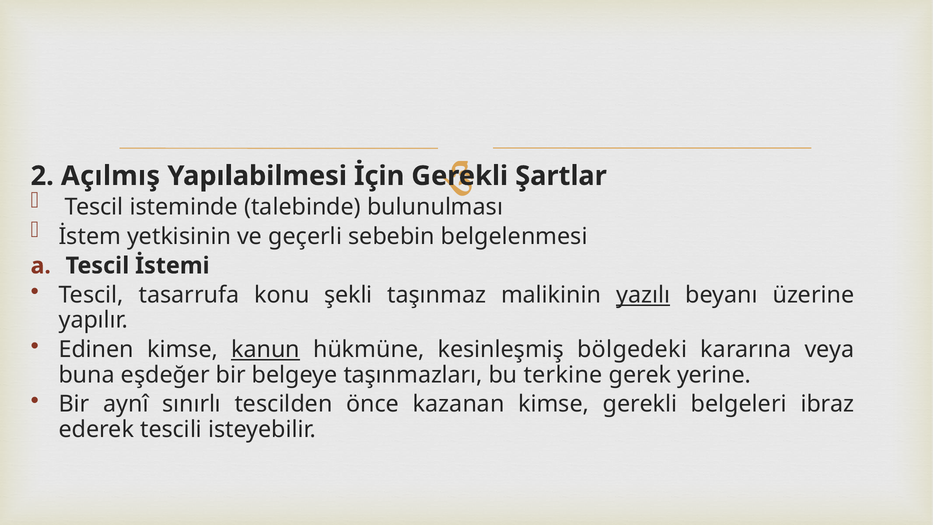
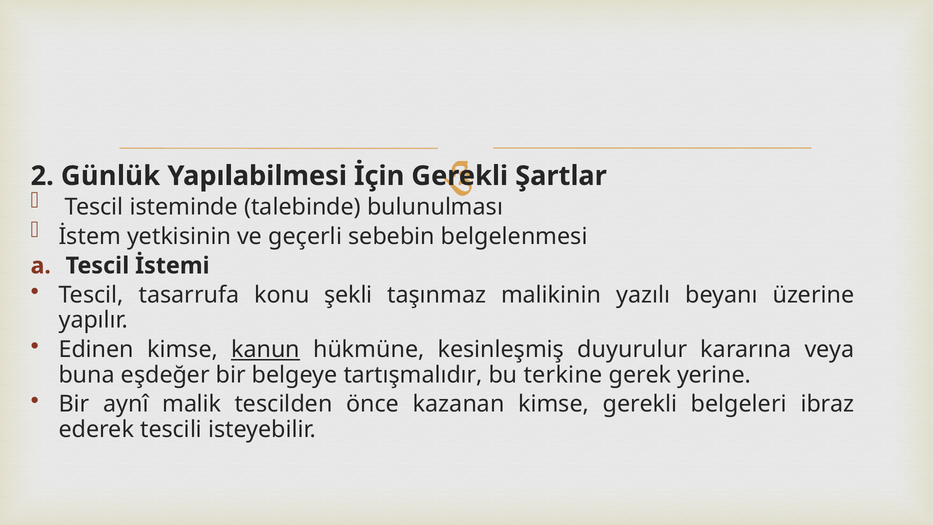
Açılmış: Açılmış -> Günlük (110, 176)
yazılı underline: present -> none (643, 295)
bölgedeki: bölgedeki -> duyurulur (632, 349)
taşınmazları: taşınmazları -> tartışmalıdır (413, 375)
sınırlı: sınırlı -> malik (192, 404)
